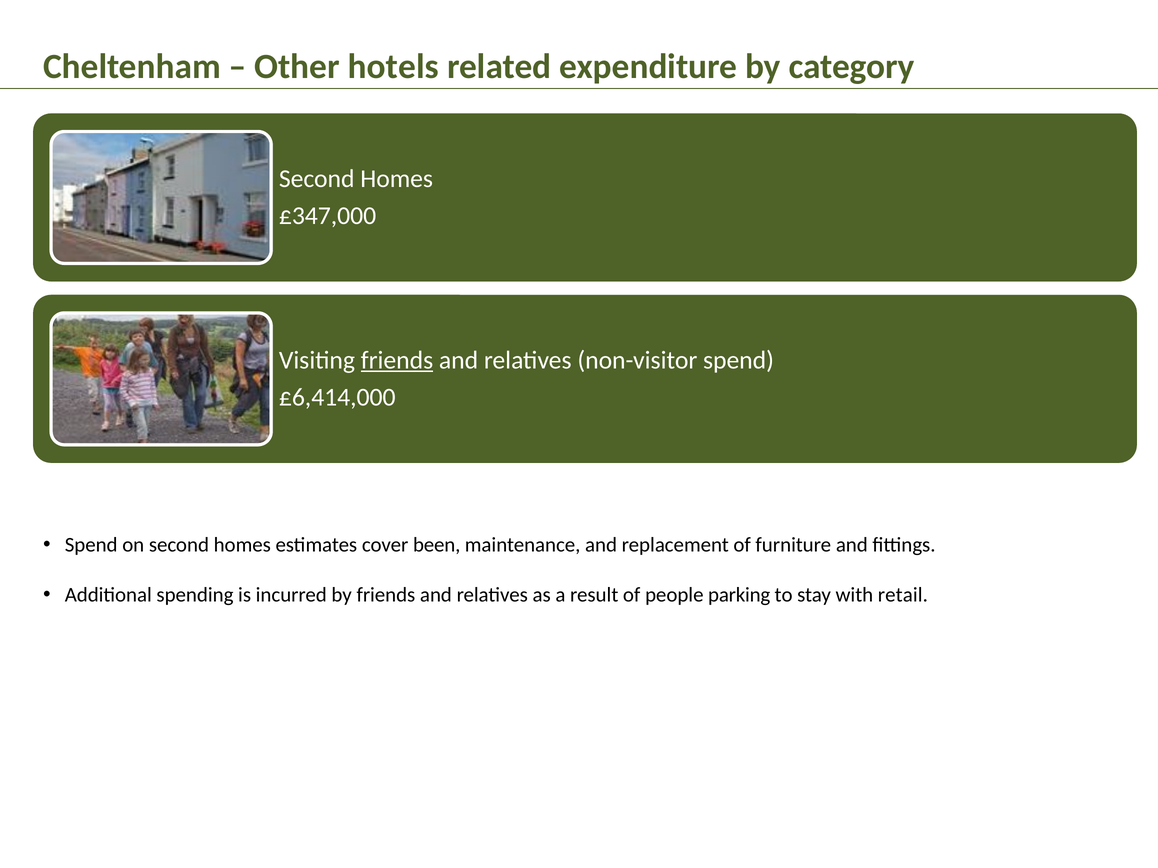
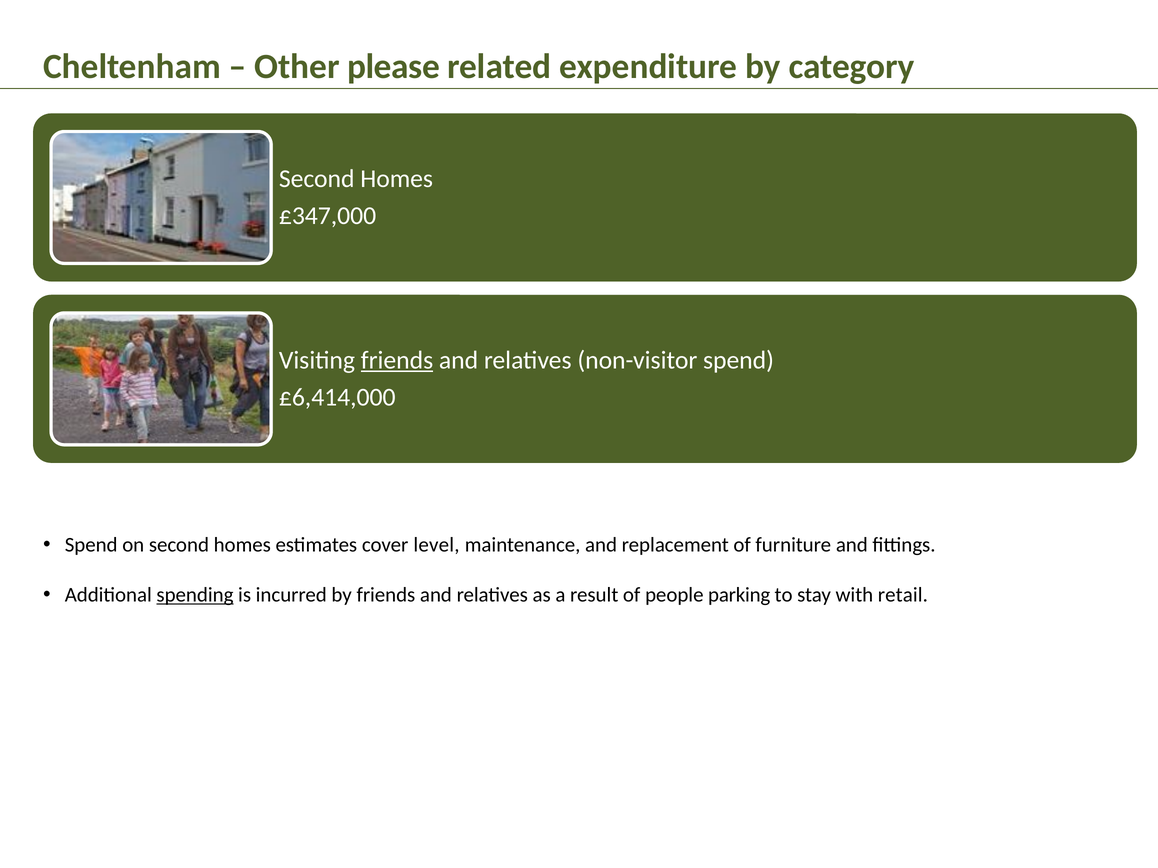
hotels: hotels -> please (394, 67)
been: been -> level (436, 545)
spending underline: none -> present (195, 595)
